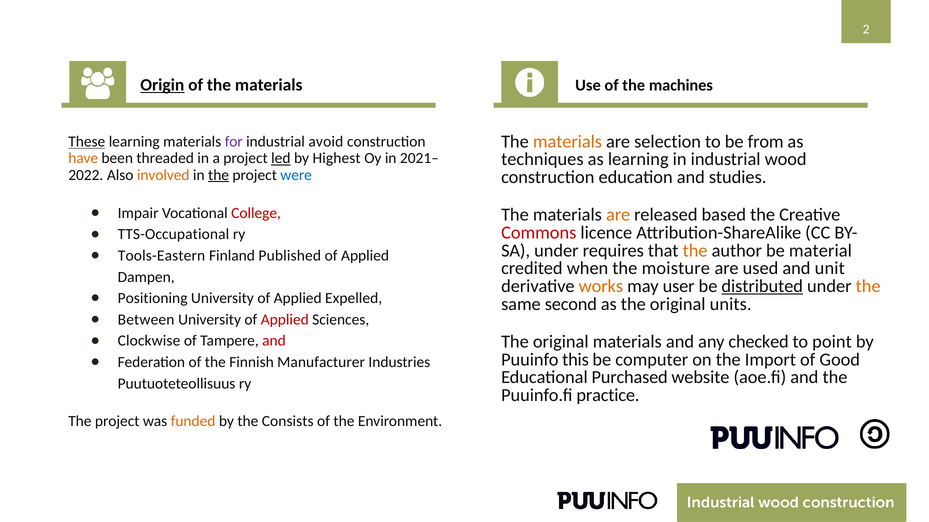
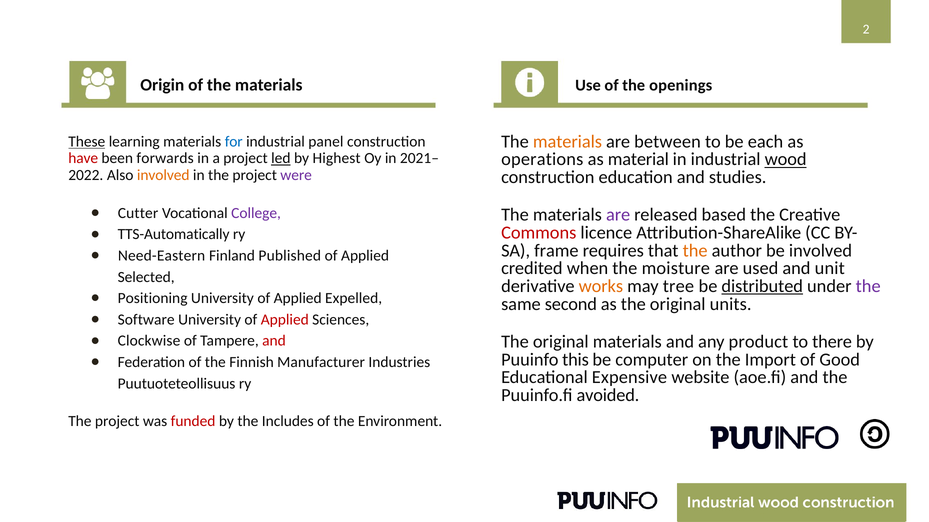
Origin underline: present -> none (162, 85)
machines: machines -> openings (681, 85)
selection: selection -> between (668, 142)
from: from -> each (766, 142)
for colour: purple -> blue (234, 142)
avoid: avoid -> panel (326, 142)
have colour: orange -> red (83, 158)
threaded: threaded -> forwards (165, 158)
techniques: techniques -> operations (542, 160)
as learning: learning -> material (638, 160)
wood underline: none -> present (786, 160)
the underline: present -> none (219, 175)
were colour: blue -> purple (296, 175)
Impair: Impair -> Cutter (138, 213)
College colour: red -> purple (256, 213)
are colour: orange -> purple (618, 215)
TTS-Occupational: TTS-Occupational -> TTS-Automatically (174, 235)
under: under -> frame (556, 251)
be material: material -> involved (820, 251)
Tools-Eastern: Tools-Eastern -> Need-Eastern (162, 256)
Dampen: Dampen -> Selected (146, 277)
user: user -> tree (678, 287)
the colour: orange -> purple (868, 287)
Between: Between -> Software (146, 320)
checked: checked -> product (758, 342)
point: point -> there (832, 342)
Purchased: Purchased -> Expensive (629, 378)
practice: practice -> avoided (608, 396)
funded colour: orange -> red (193, 422)
Consists: Consists -> Includes (288, 422)
